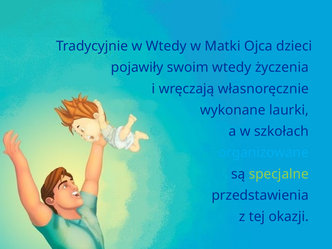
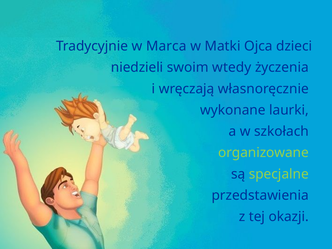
w Wtedy: Wtedy -> Marca (166, 46)
pojawiły: pojawiły -> niedzieli (137, 67)
organizowane colour: light blue -> light green (263, 153)
